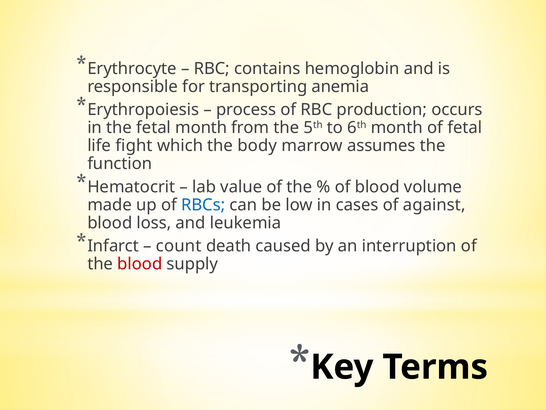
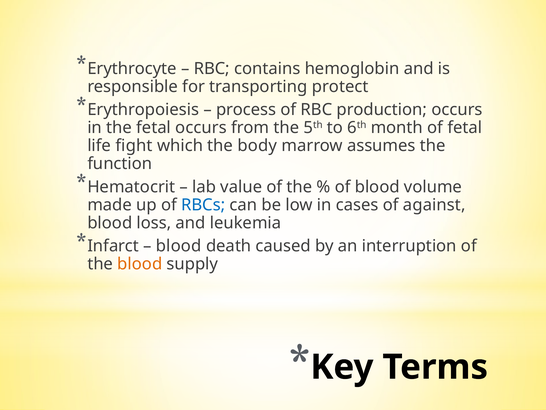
anemia: anemia -> protect (340, 87)
fetal month: month -> occurs (201, 128)
count: count -> blood (179, 246)
blood colour: red -> orange (140, 264)
